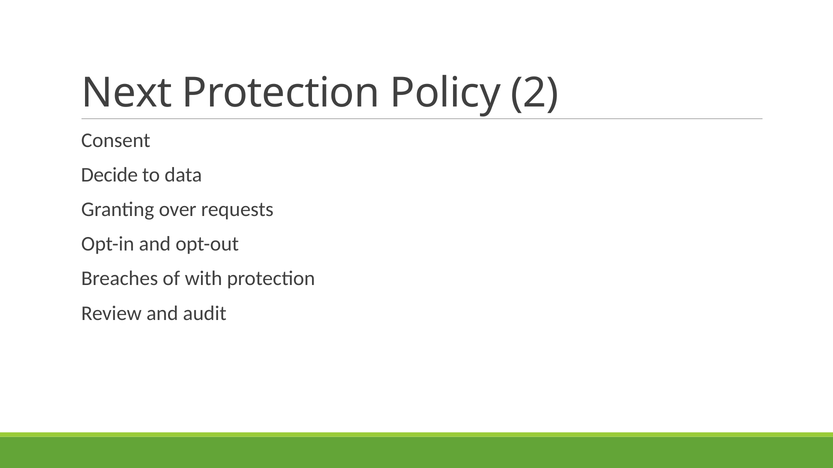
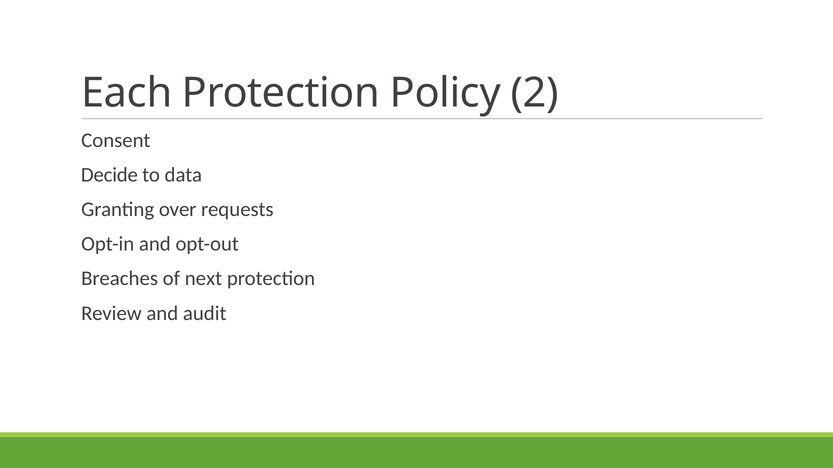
Next: Next -> Each (127, 93)
with: with -> next (203, 279)
